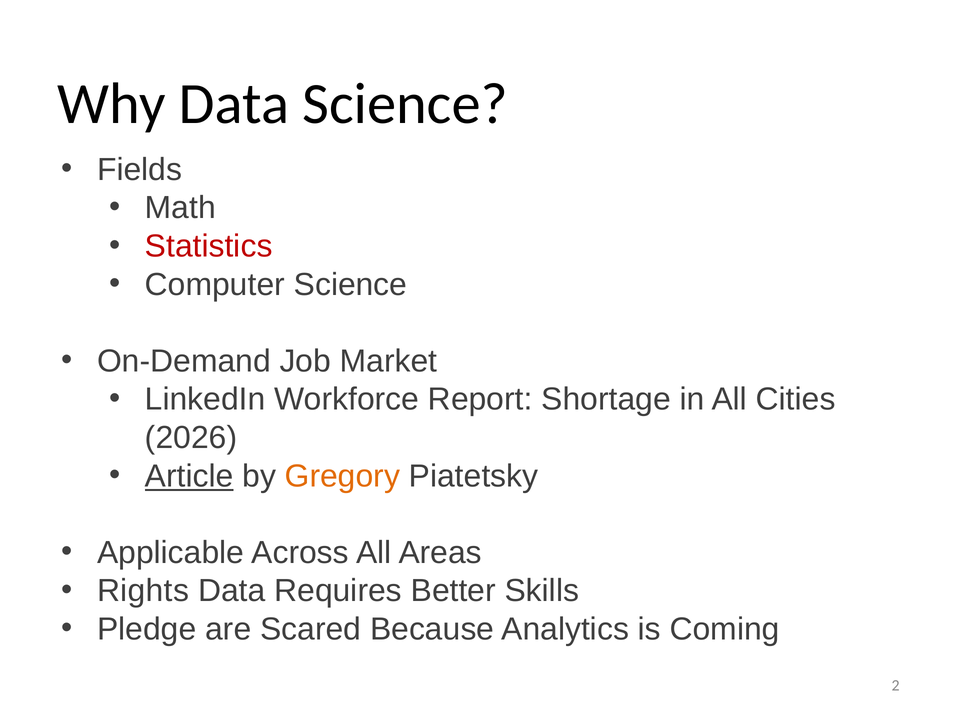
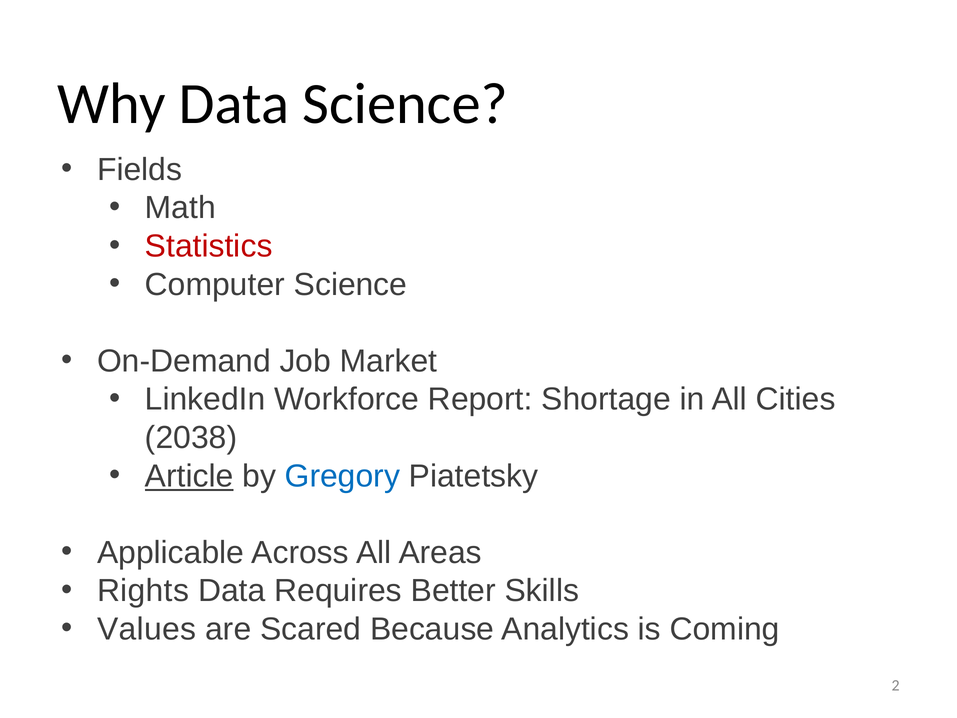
2026: 2026 -> 2038 (191, 438)
Gregory colour: orange -> blue (342, 476)
Pledge: Pledge -> Values (147, 629)
